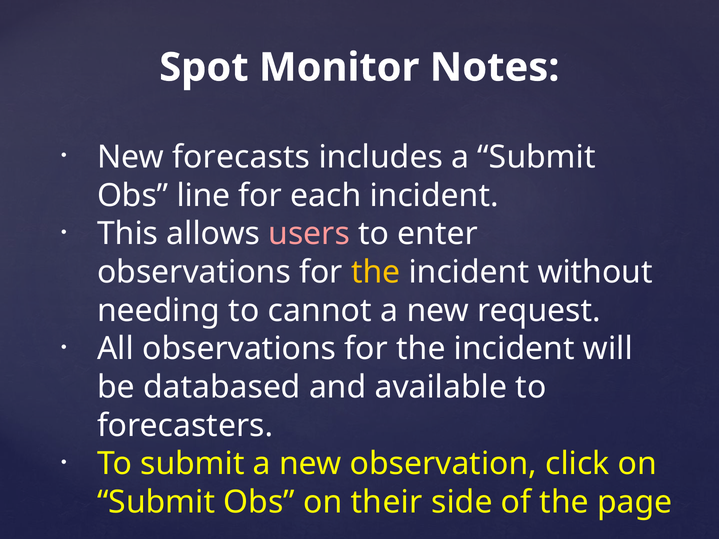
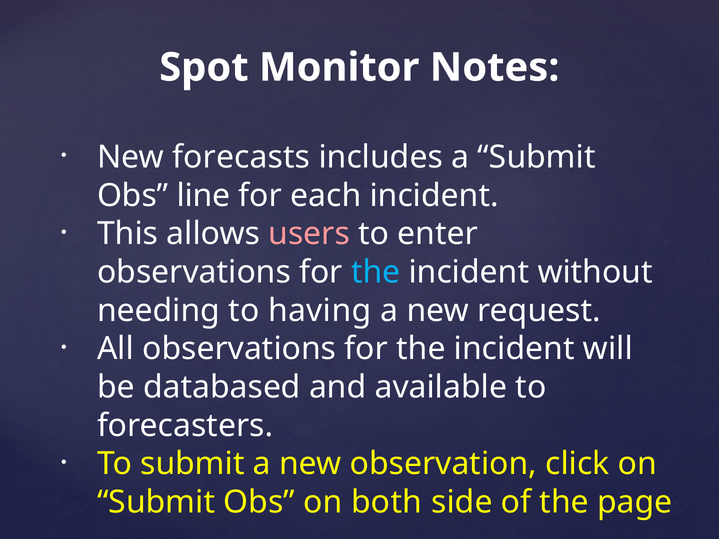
the colour: yellow -> light blue (376, 272)
cannot: cannot -> having (320, 311)
their: their -> both (387, 503)
